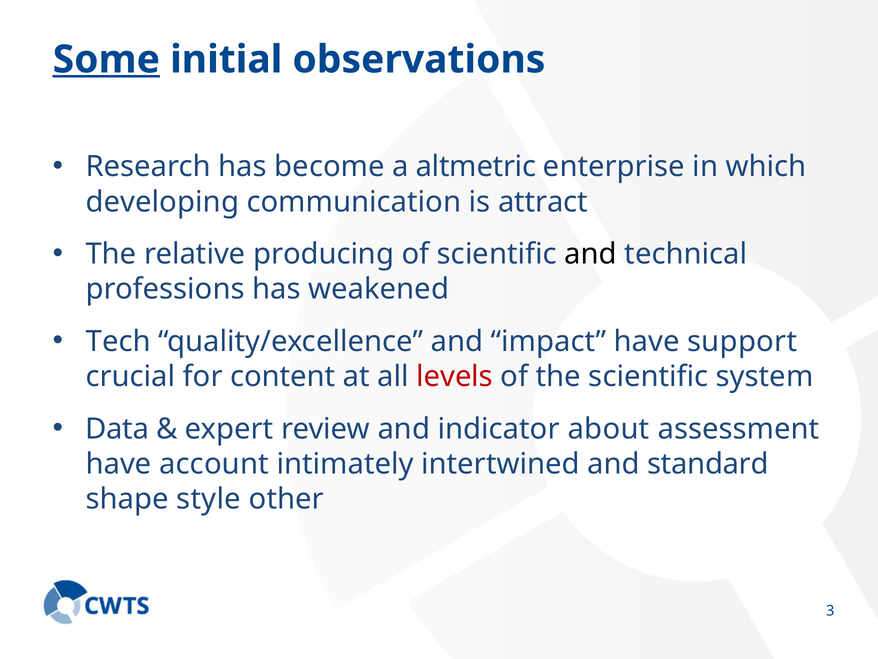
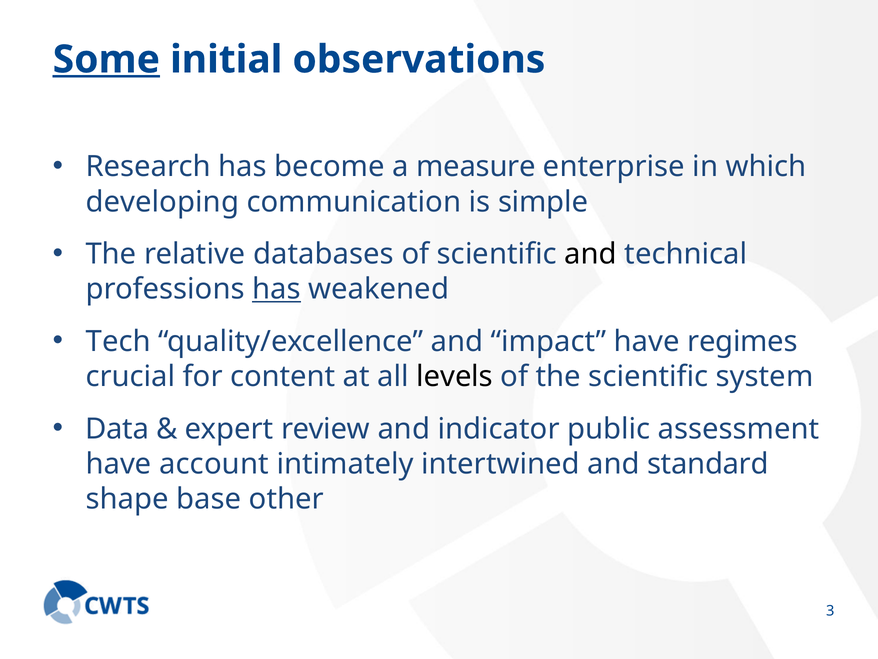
altmetric: altmetric -> measure (476, 167)
attract: attract -> simple (543, 202)
producing: producing -> databases (323, 254)
has underline: none -> present (277, 289)
support: support -> regimes (742, 341)
levels colour: red -> black (455, 376)
about: about -> public (609, 429)
style: style -> base (209, 499)
